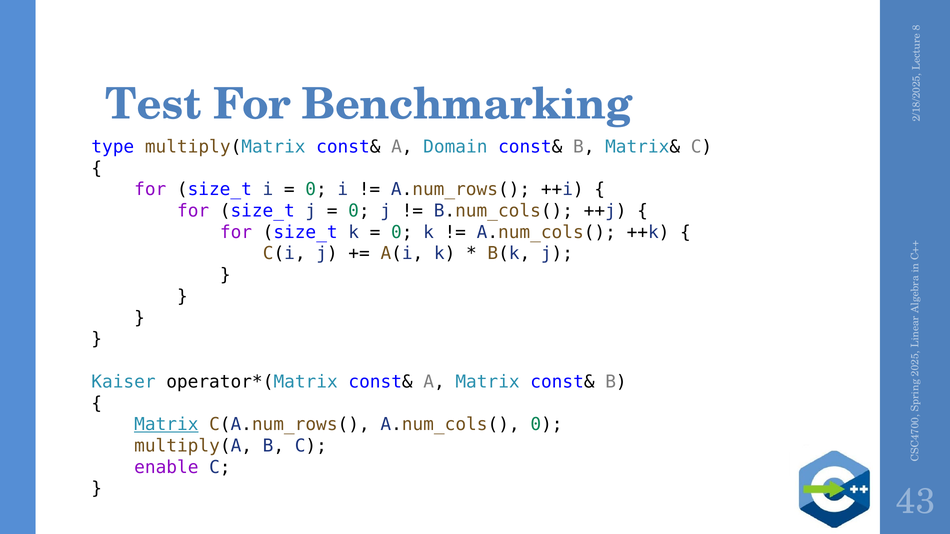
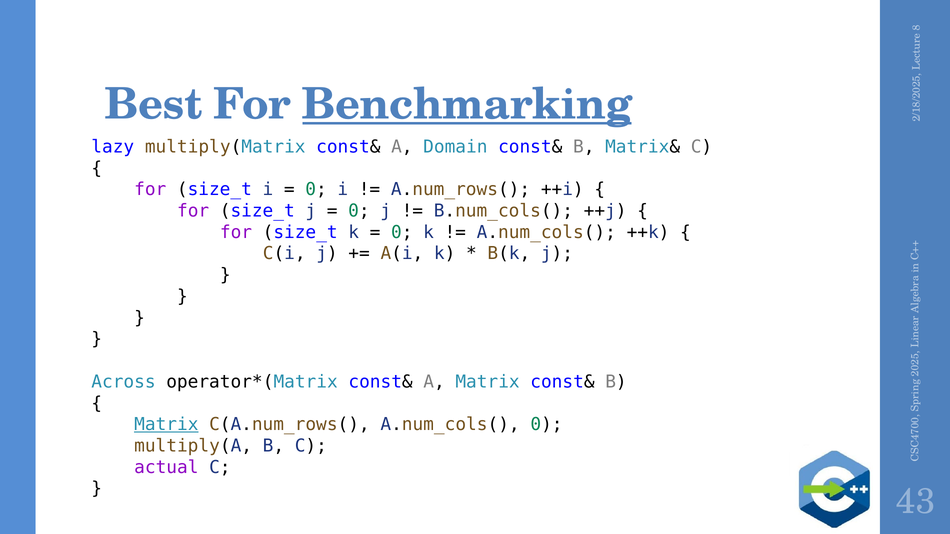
Test: Test -> Best (154, 104)
Benchmarking underline: none -> present (467, 104)
type: type -> lazy (113, 147)
Kaiser: Kaiser -> Across (123, 382)
enable: enable -> actual (166, 468)
